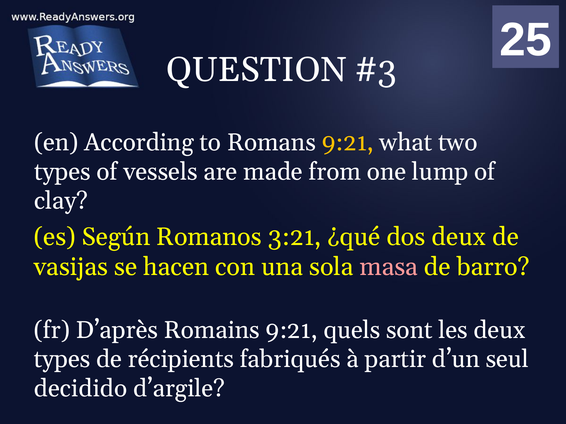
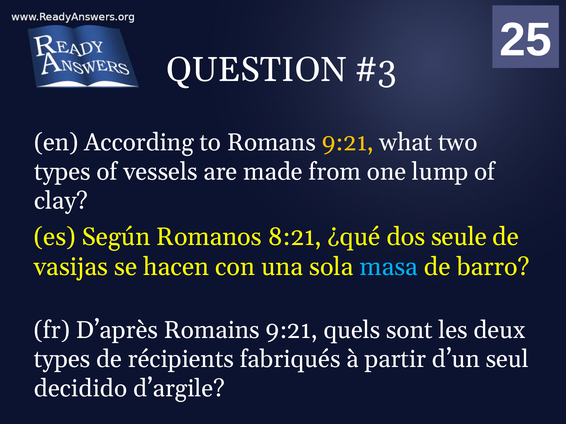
3:21: 3:21 -> 8:21 (295, 237)
dos deux: deux -> seule (459, 237)
masa colour: pink -> light blue (389, 267)
